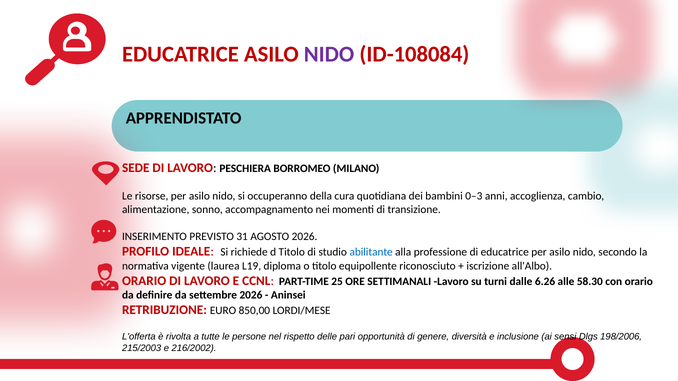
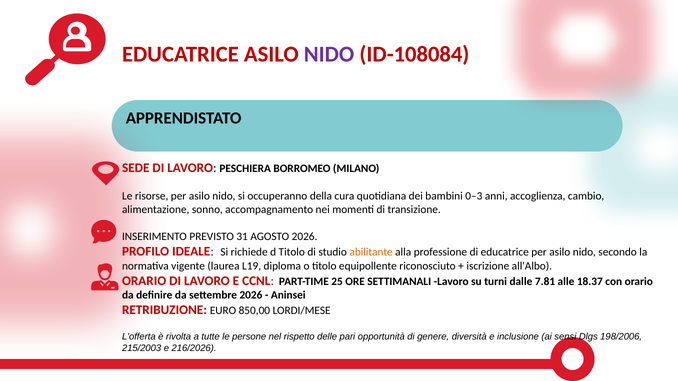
abilitante colour: blue -> orange (371, 252)
6.26: 6.26 -> 7.81 (545, 282)
58.30: 58.30 -> 18.37 (590, 282)
216/2002: 216/2002 -> 216/2026 (194, 349)
